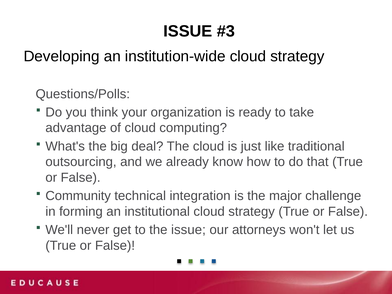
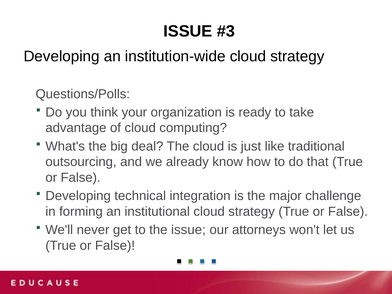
Community: Community -> Developing (78, 196)
